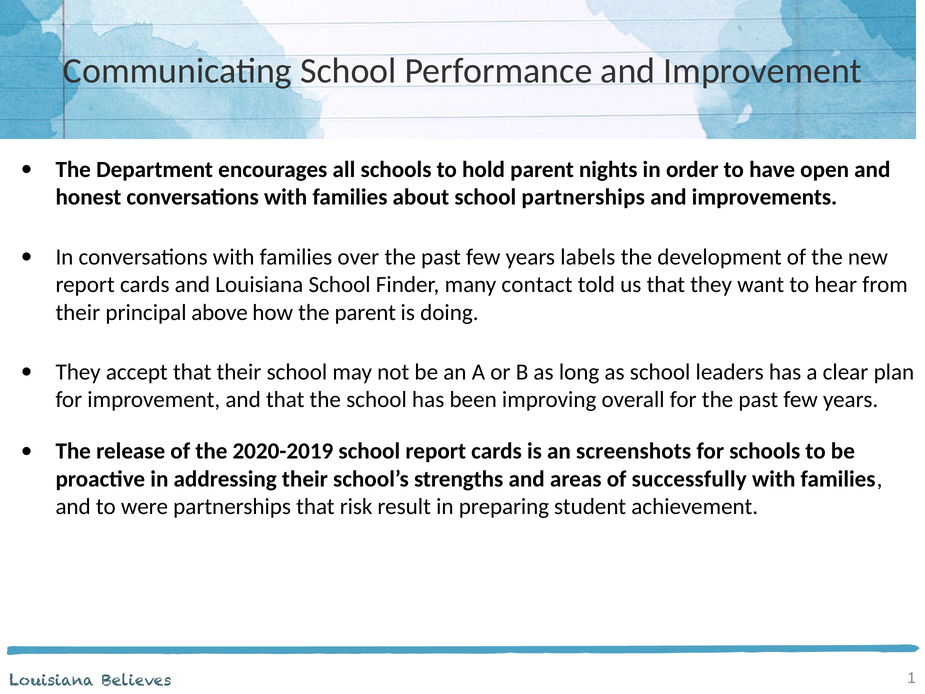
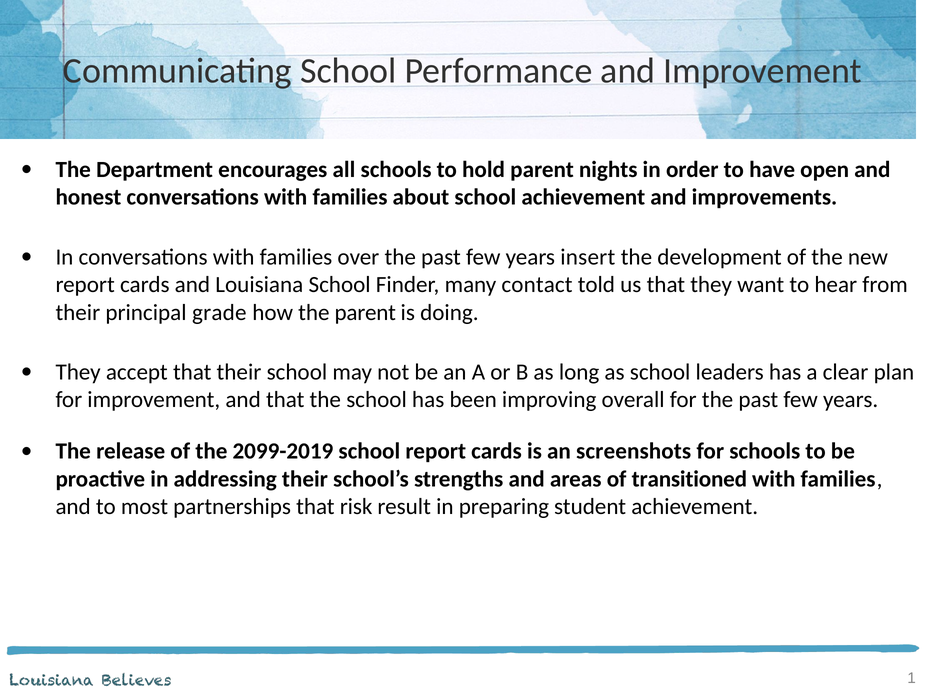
school partnerships: partnerships -> achievement (583, 197)
labels: labels -> insert (588, 257)
above: above -> grade (219, 312)
2020-2019: 2020-2019 -> 2099-2019 (283, 451)
successfully: successfully -> transitioned (689, 479)
were: were -> most (144, 507)
